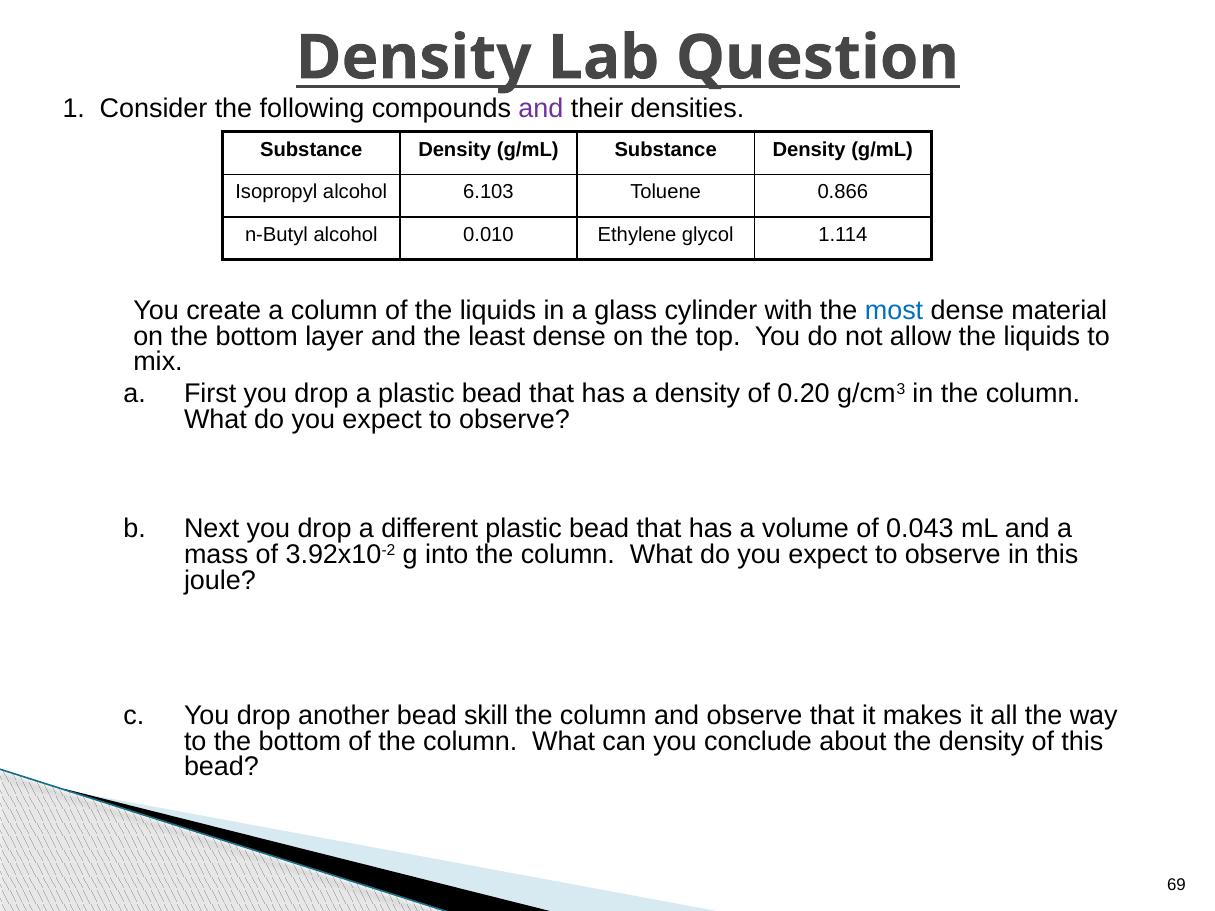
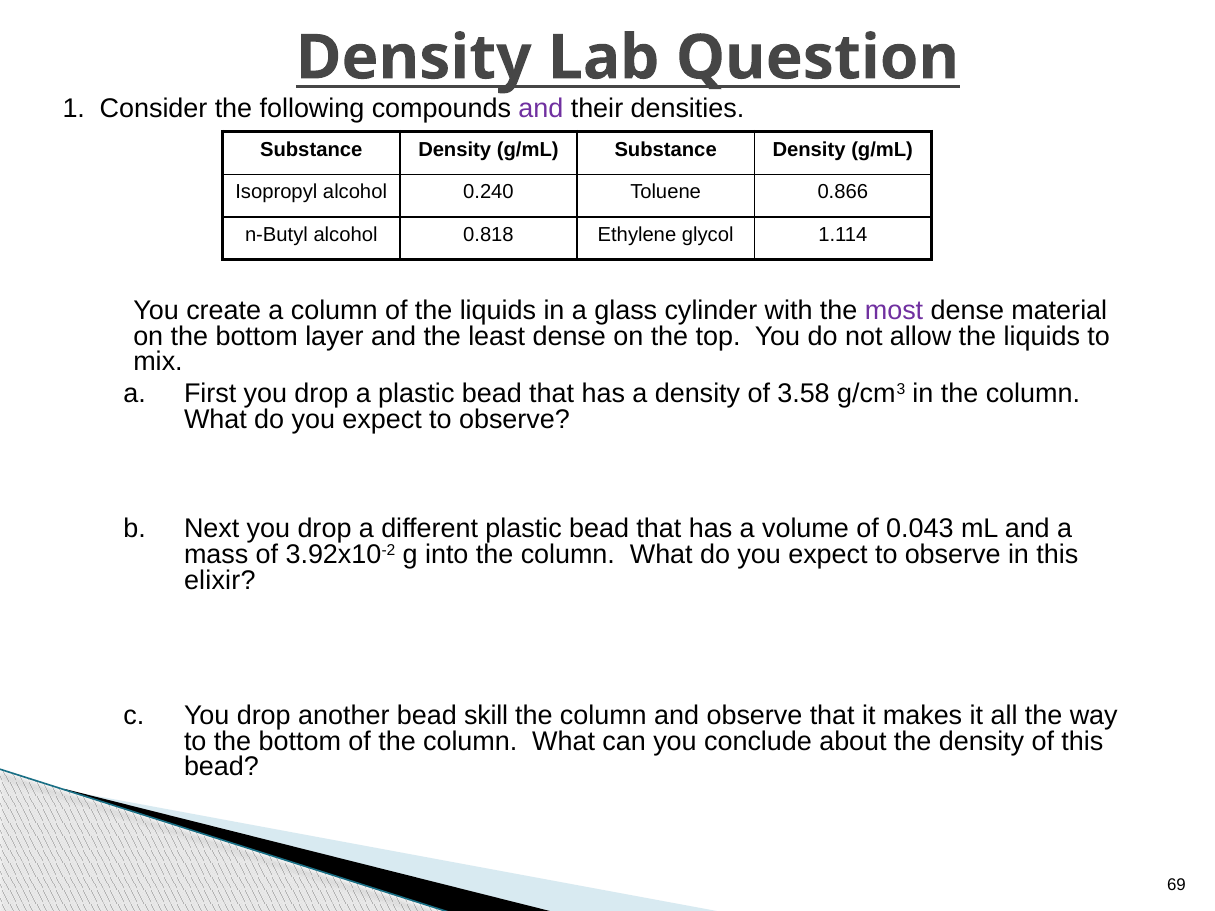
6.103: 6.103 -> 0.240 (488, 192)
0.010: 0.010 -> 0.818 (488, 235)
most colour: blue -> purple (894, 310)
0.20: 0.20 -> 3.58 (804, 394)
joule: joule -> elixir (220, 580)
